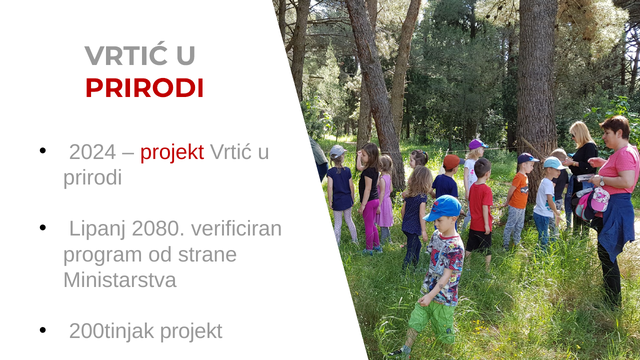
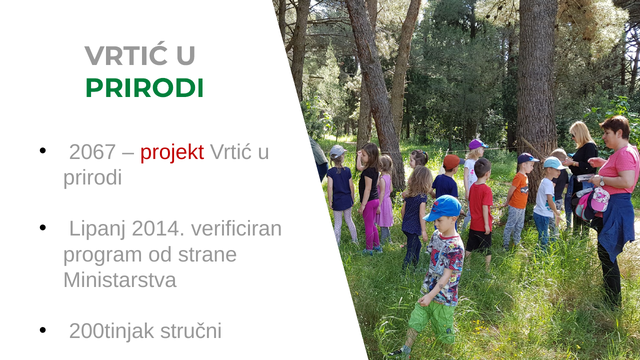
PRIRODI colour: red -> green (145, 88)
2024: 2024 -> 2067 (93, 152)
2080: 2080 -> 2014 (158, 229)
200tinjak projekt: projekt -> stručni (191, 331)
